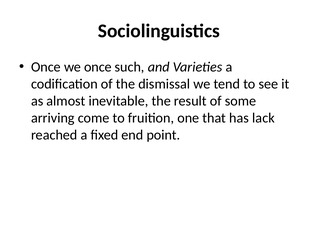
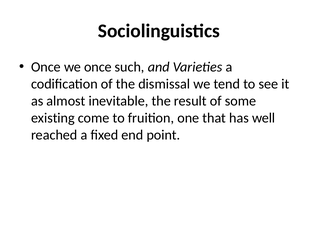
arriving: arriving -> existing (53, 118)
lack: lack -> well (264, 118)
